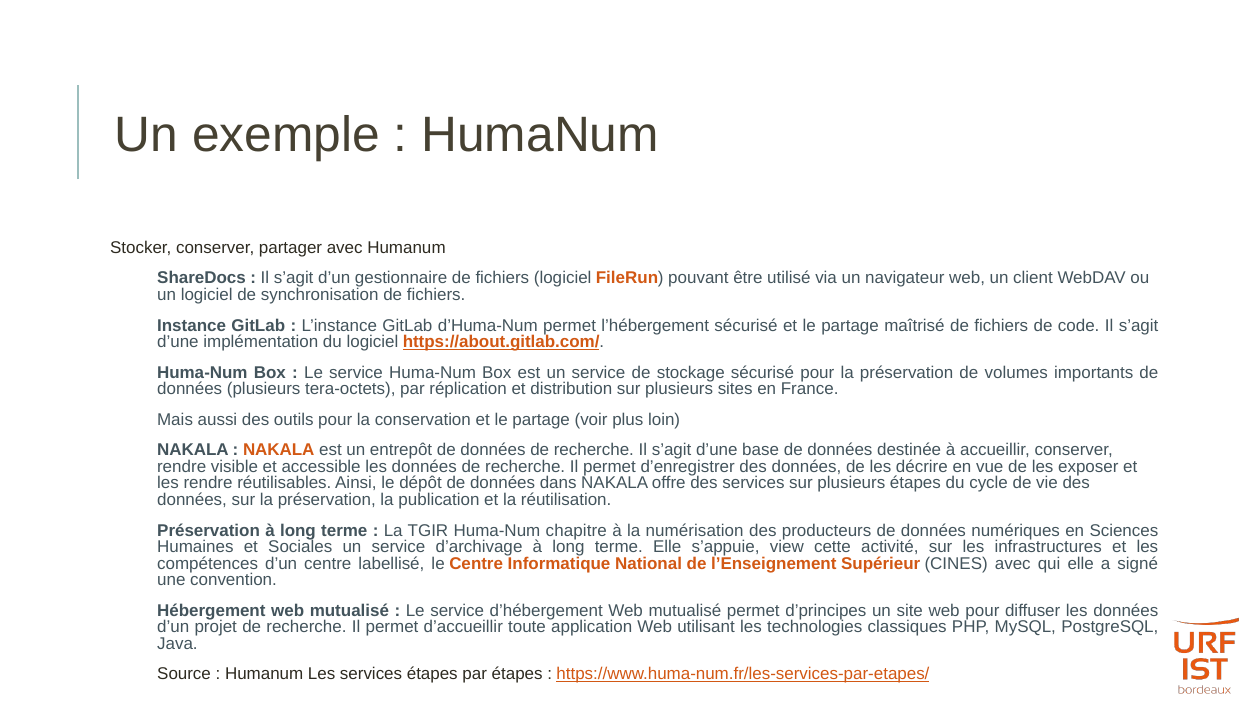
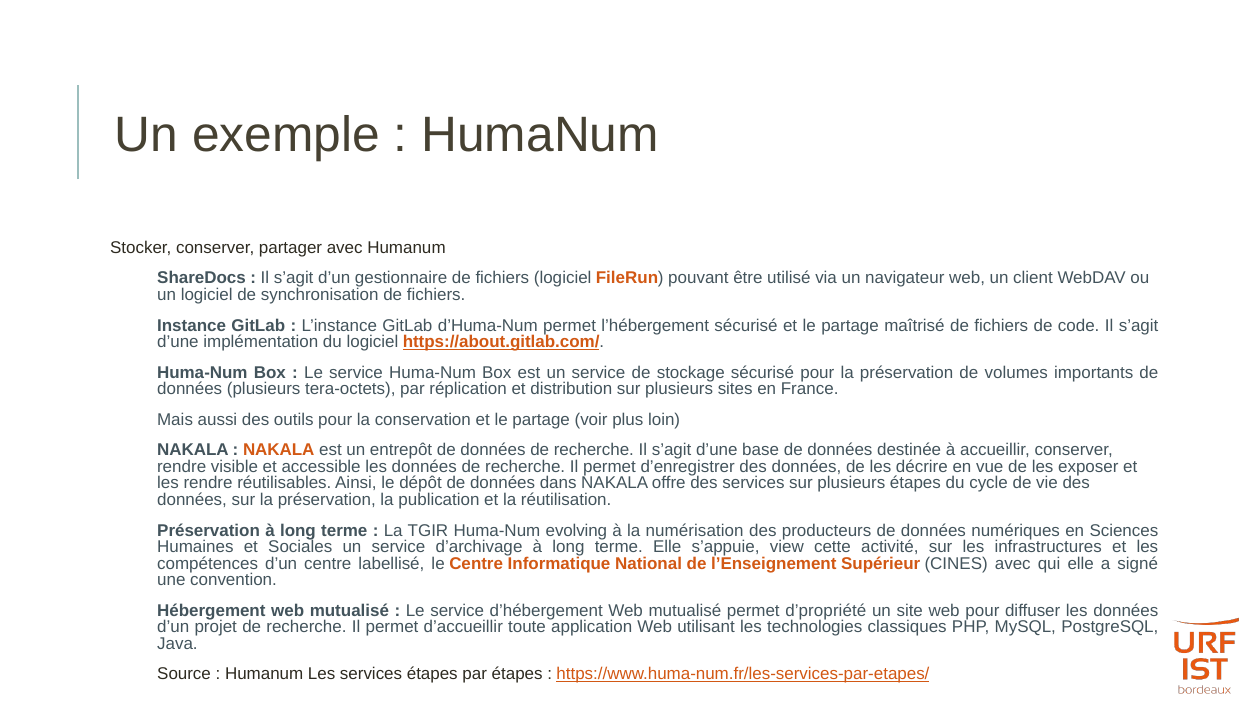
chapitre: chapitre -> evolving (576, 530)
d’principes: d’principes -> d’propriété (826, 611)
